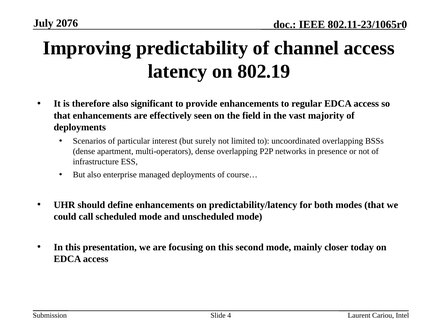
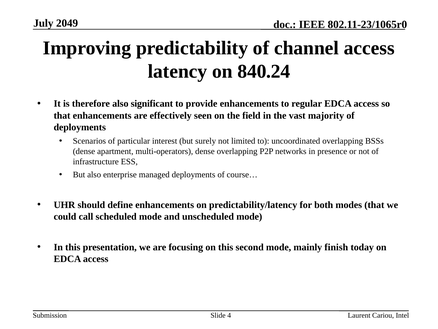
2076: 2076 -> 2049 (67, 23)
802.19: 802.19 -> 840.24 (264, 71)
closer: closer -> finish (336, 247)
